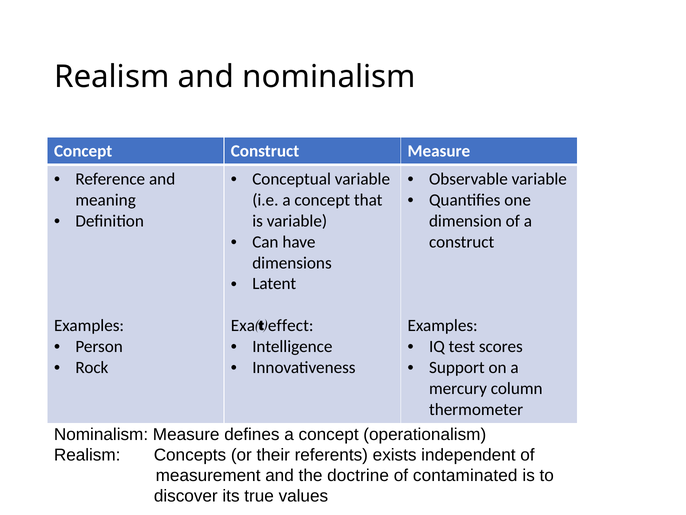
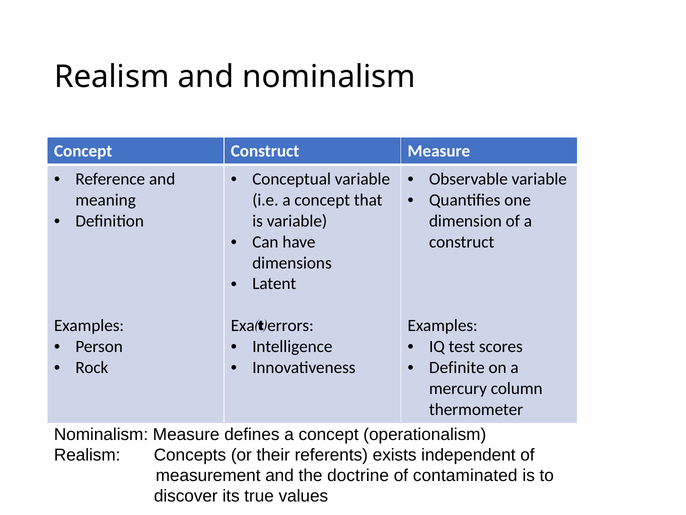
Exaeffect: Exaeffect -> Exaerrors (272, 325)
Support: Support -> Definite (457, 367)
